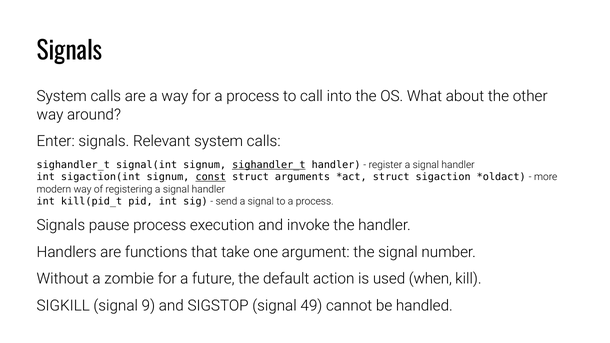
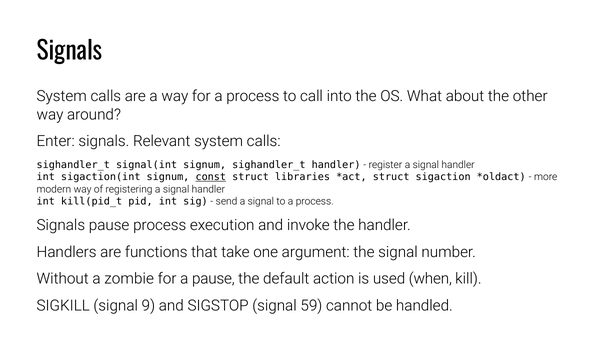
sighandler_t underline: present -> none (269, 165)
arguments: arguments -> libraries (302, 177)
a future: future -> pause (213, 279)
49: 49 -> 59 (311, 306)
